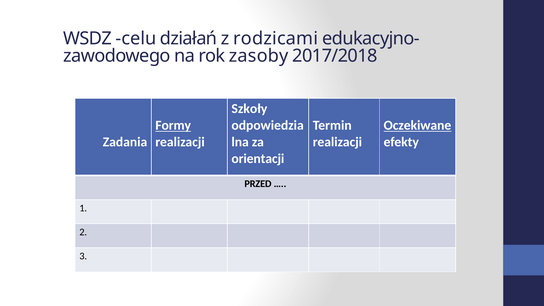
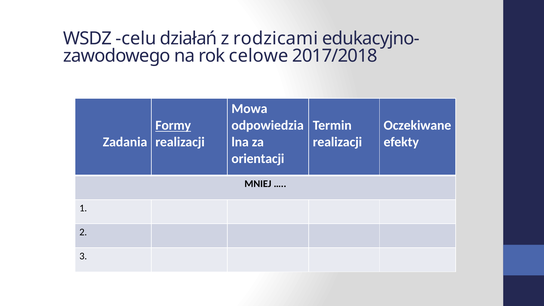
zasoby: zasoby -> celowe (259, 56)
Szkoły: Szkoły -> Mowa (249, 109)
Oczekiwane underline: present -> none (417, 125)
PRZED: PRZED -> MNIEJ (258, 184)
